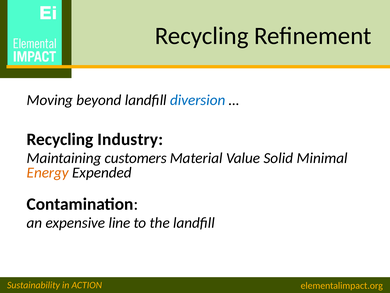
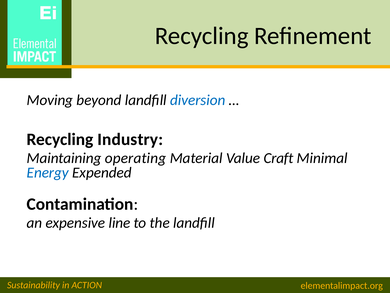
customers: customers -> operating (136, 158)
Solid: Solid -> Craft (279, 158)
Energy colour: orange -> blue (48, 172)
